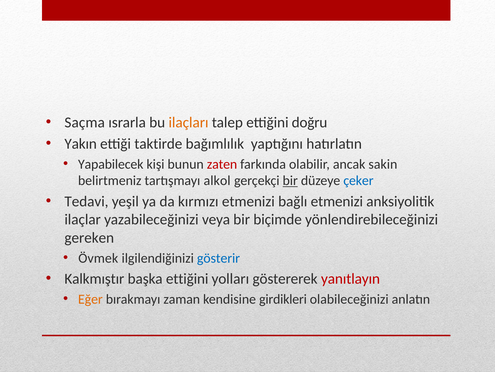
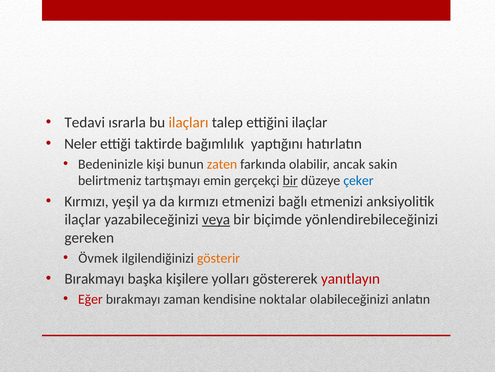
Saçma: Saçma -> Tedavi (85, 122)
ettiğini doğru: doğru -> ilaçlar (310, 122)
Yakın: Yakın -> Neler (81, 144)
Yapabilecek: Yapabilecek -> Bedeninizle (111, 164)
zaten colour: red -> orange (222, 164)
alkol: alkol -> emin (217, 180)
Tedavi: Tedavi -> Kırmızı (87, 201)
veya underline: none -> present (216, 219)
gösterir colour: blue -> orange (218, 258)
Kalkmıştır: Kalkmıştır -> Bırakmayı (94, 278)
başka ettiğini: ettiğini -> kişilere (187, 278)
Eğer colour: orange -> red (90, 299)
girdikleri: girdikleri -> noktalar (283, 299)
